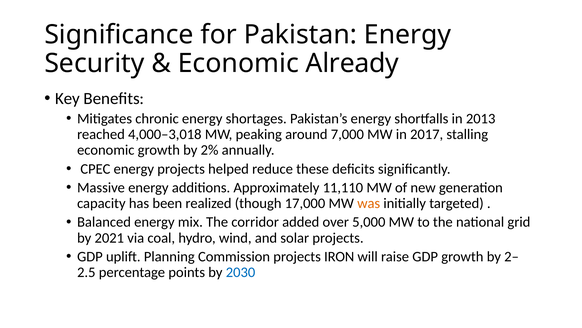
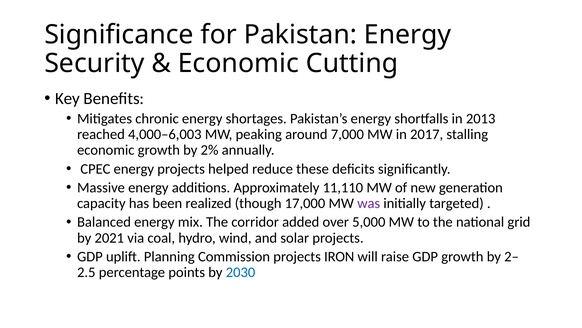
Already: Already -> Cutting (352, 63)
4,000–3,018: 4,000–3,018 -> 4,000–6,003 (165, 134)
was colour: orange -> purple (369, 203)
